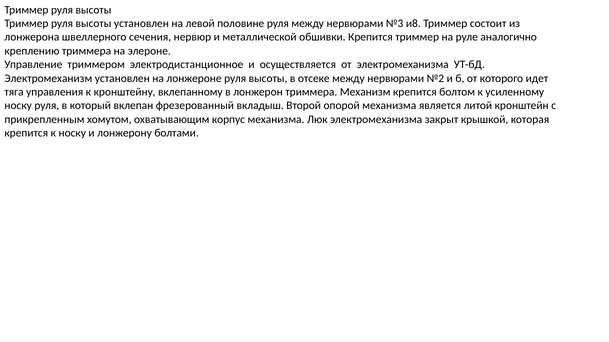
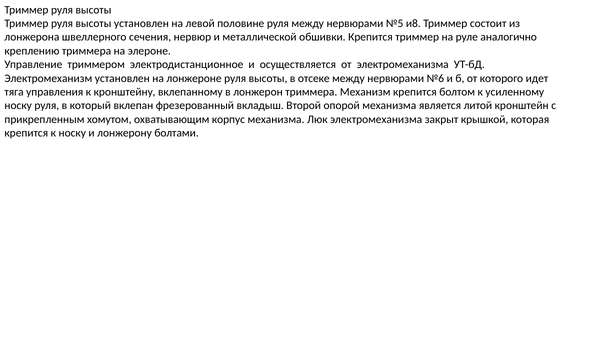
№3: №3 -> №5 (395, 24)
№2: №2 -> №6 (435, 78)
